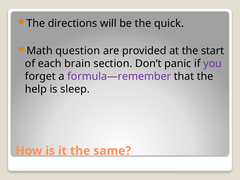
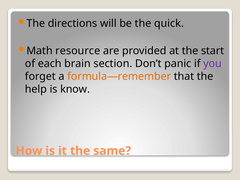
question: question -> resource (78, 51)
formula—remember colour: purple -> orange (119, 76)
sleep: sleep -> know (75, 89)
